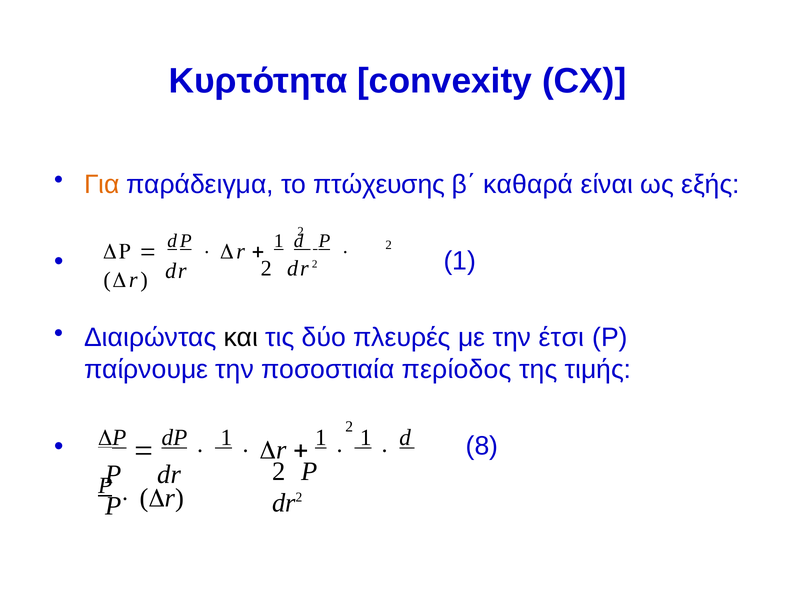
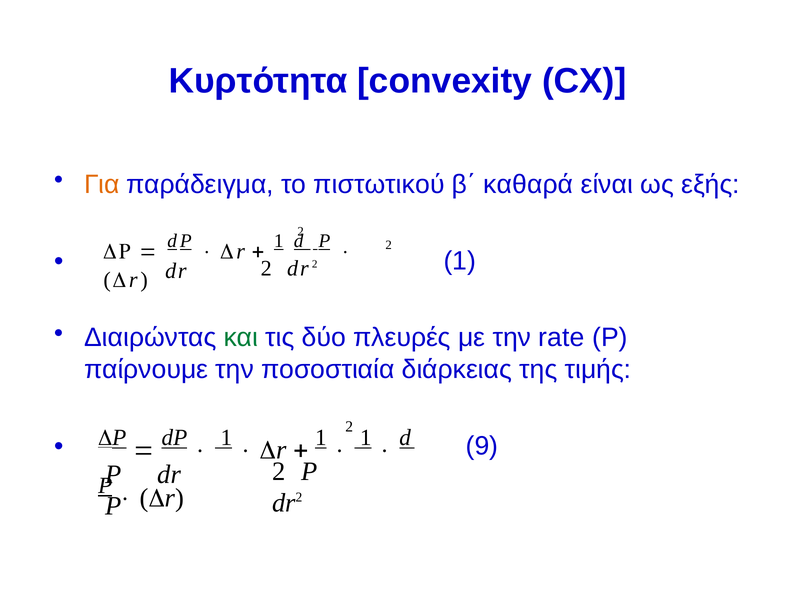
πτώχευσης: πτώχευσης -> πιστωτικού (379, 184)
και colour: black -> green (241, 338)
έτσι: έτσι -> rate (562, 338)
περίοδος: περίοδος -> διάρκειας (457, 369)
8: 8 -> 9 (482, 446)
